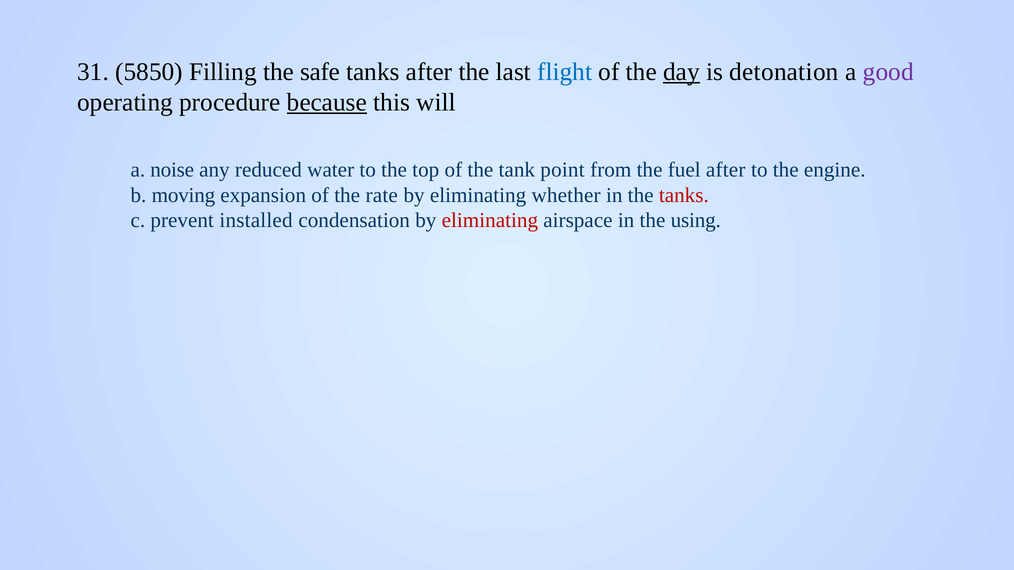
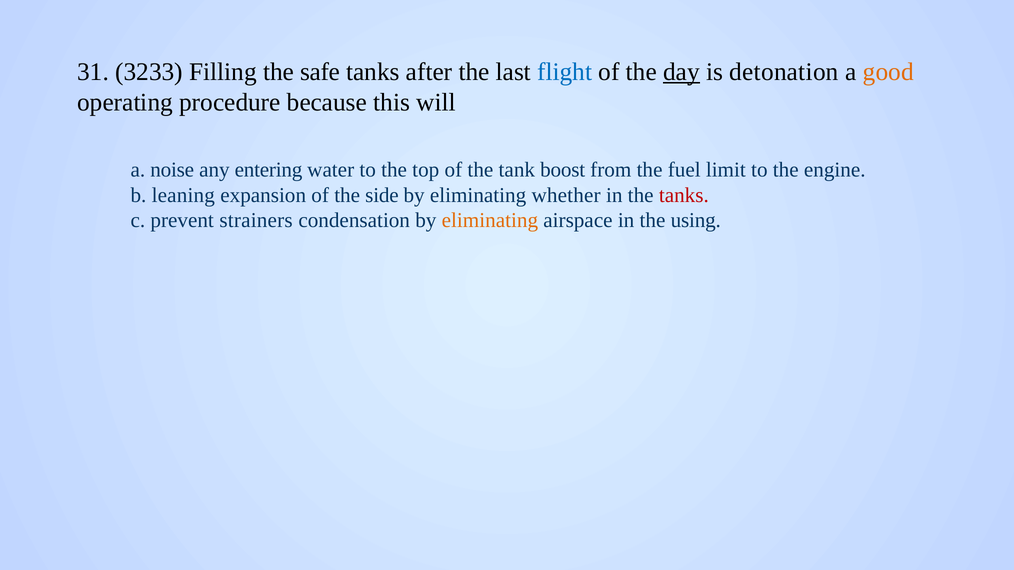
5850: 5850 -> 3233 (149, 72)
good colour: purple -> orange (888, 72)
because underline: present -> none (327, 102)
reduced: reduced -> entering (269, 170)
point: point -> boost (563, 170)
fuel after: after -> limit (726, 170)
moving: moving -> leaning (183, 195)
rate: rate -> side (382, 195)
installed: installed -> strainers (256, 221)
eliminating colour: red -> orange (490, 221)
